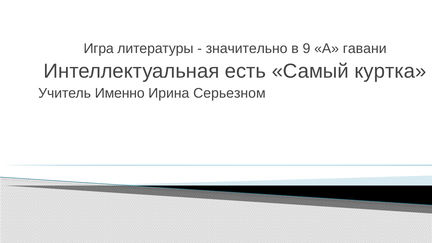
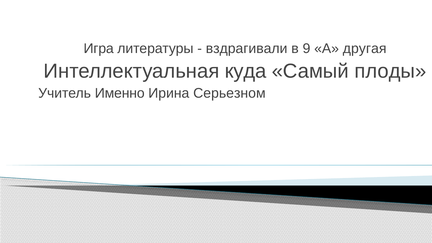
значительно: значительно -> вздрагивали (247, 48)
гавани: гавани -> другая (365, 48)
есть: есть -> куда (246, 71)
куртка: куртка -> плоды (390, 71)
